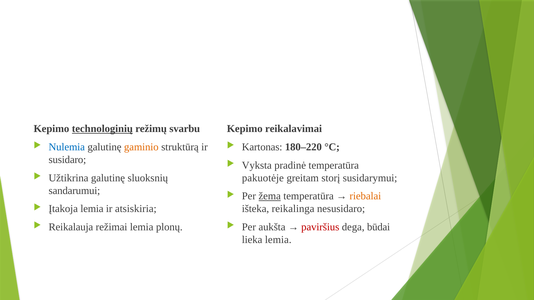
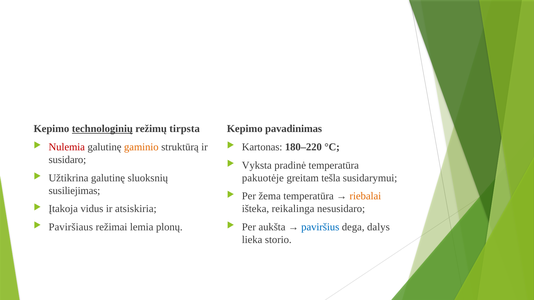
svarbu: svarbu -> tirpsta (185, 129)
reikalavimai: reikalavimai -> pavadinimas (294, 129)
Nulemia colour: blue -> red (67, 147)
storį: storį -> tešla (331, 178)
sandarumui: sandarumui -> susiliejimas (74, 191)
žema underline: present -> none (270, 196)
Įtakoja lemia: lemia -> vidus (92, 209)
Reikalauja: Reikalauja -> Paviršiaus (71, 227)
paviršius colour: red -> blue (320, 227)
būdai: būdai -> dalys (378, 227)
lieka lemia: lemia -> storio (278, 240)
